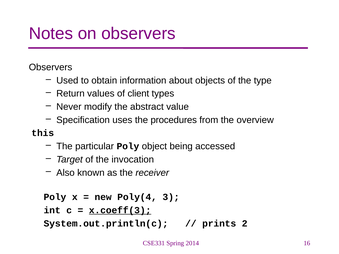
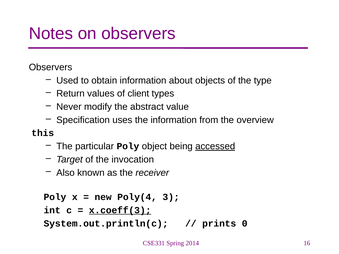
the procedures: procedures -> information (174, 120)
accessed underline: none -> present (215, 146)
2: 2 -> 0 (245, 224)
